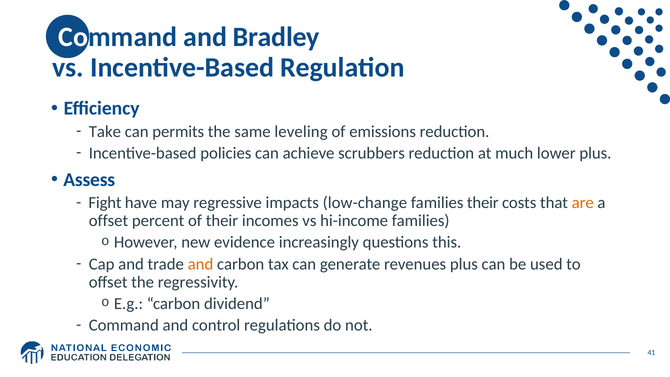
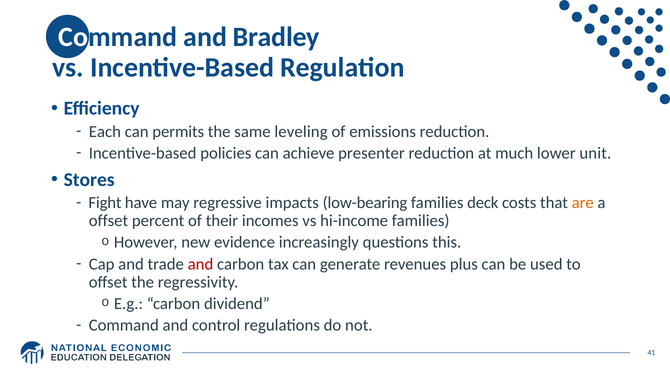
Take: Take -> Each (105, 131)
scrubbers: scrubbers -> presenter (371, 153)
lower plus: plus -> unit (595, 153)
Assess: Assess -> Stores (89, 180)
low-change: low-change -> low-bearing (365, 203)
families their: their -> deck (483, 203)
and colour: orange -> red (200, 264)
